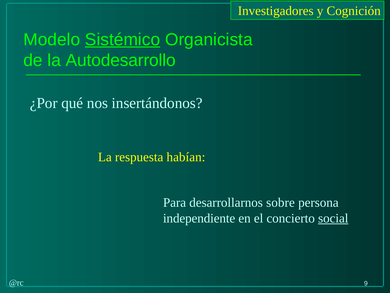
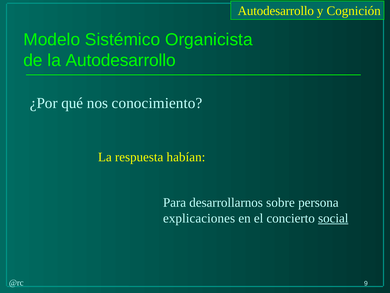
Investigadores: Investigadores -> Autodesarrollo (276, 11)
Sistémico underline: present -> none (123, 40)
insertándonos: insertándonos -> conocimiento (157, 103)
independiente: independiente -> explicaciones (199, 218)
